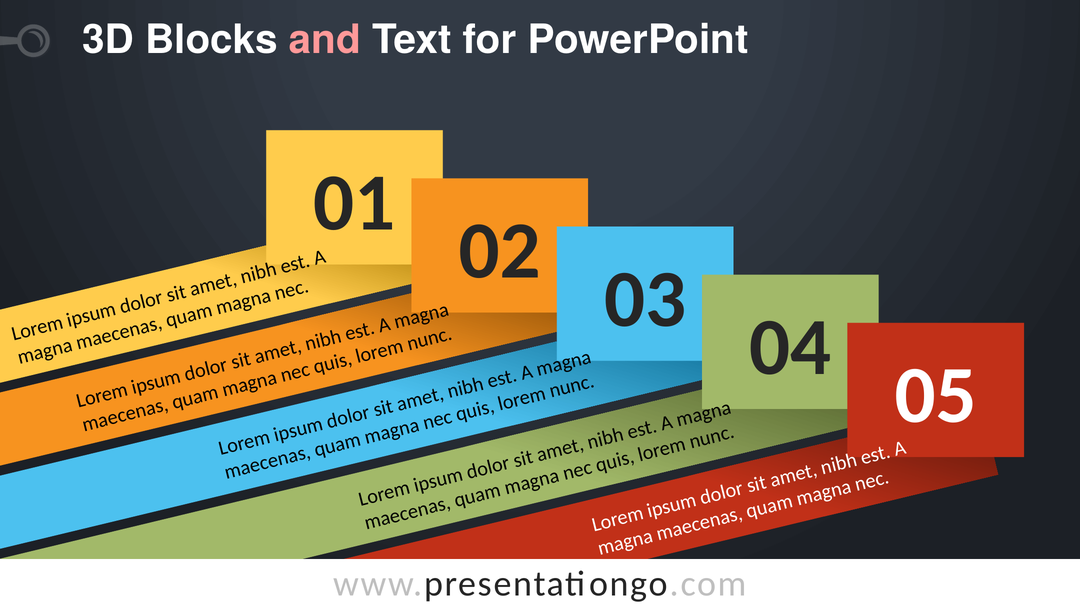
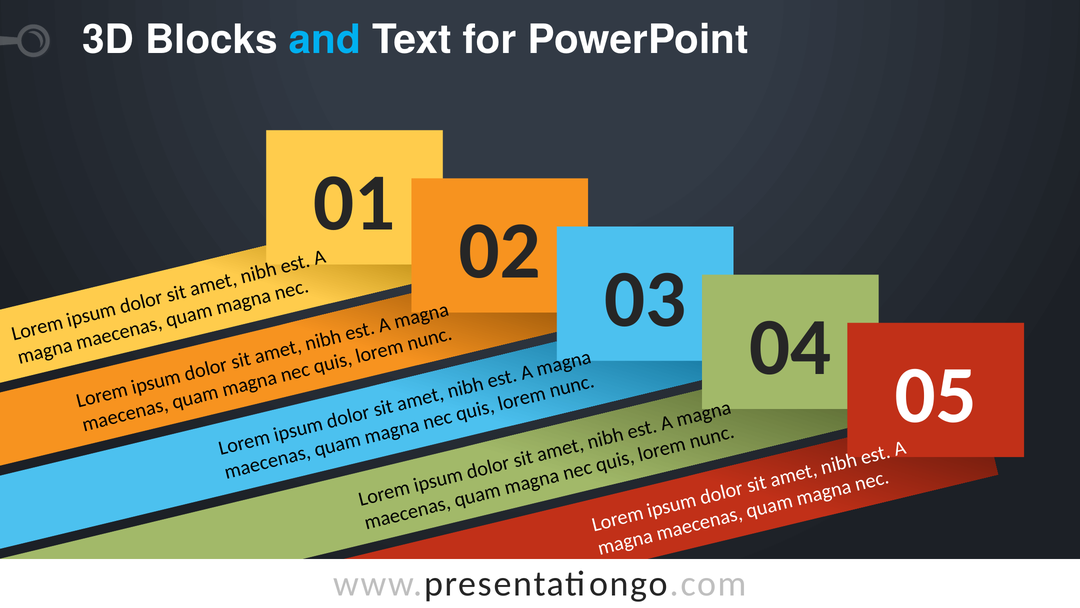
and colour: pink -> light blue (325, 40)
